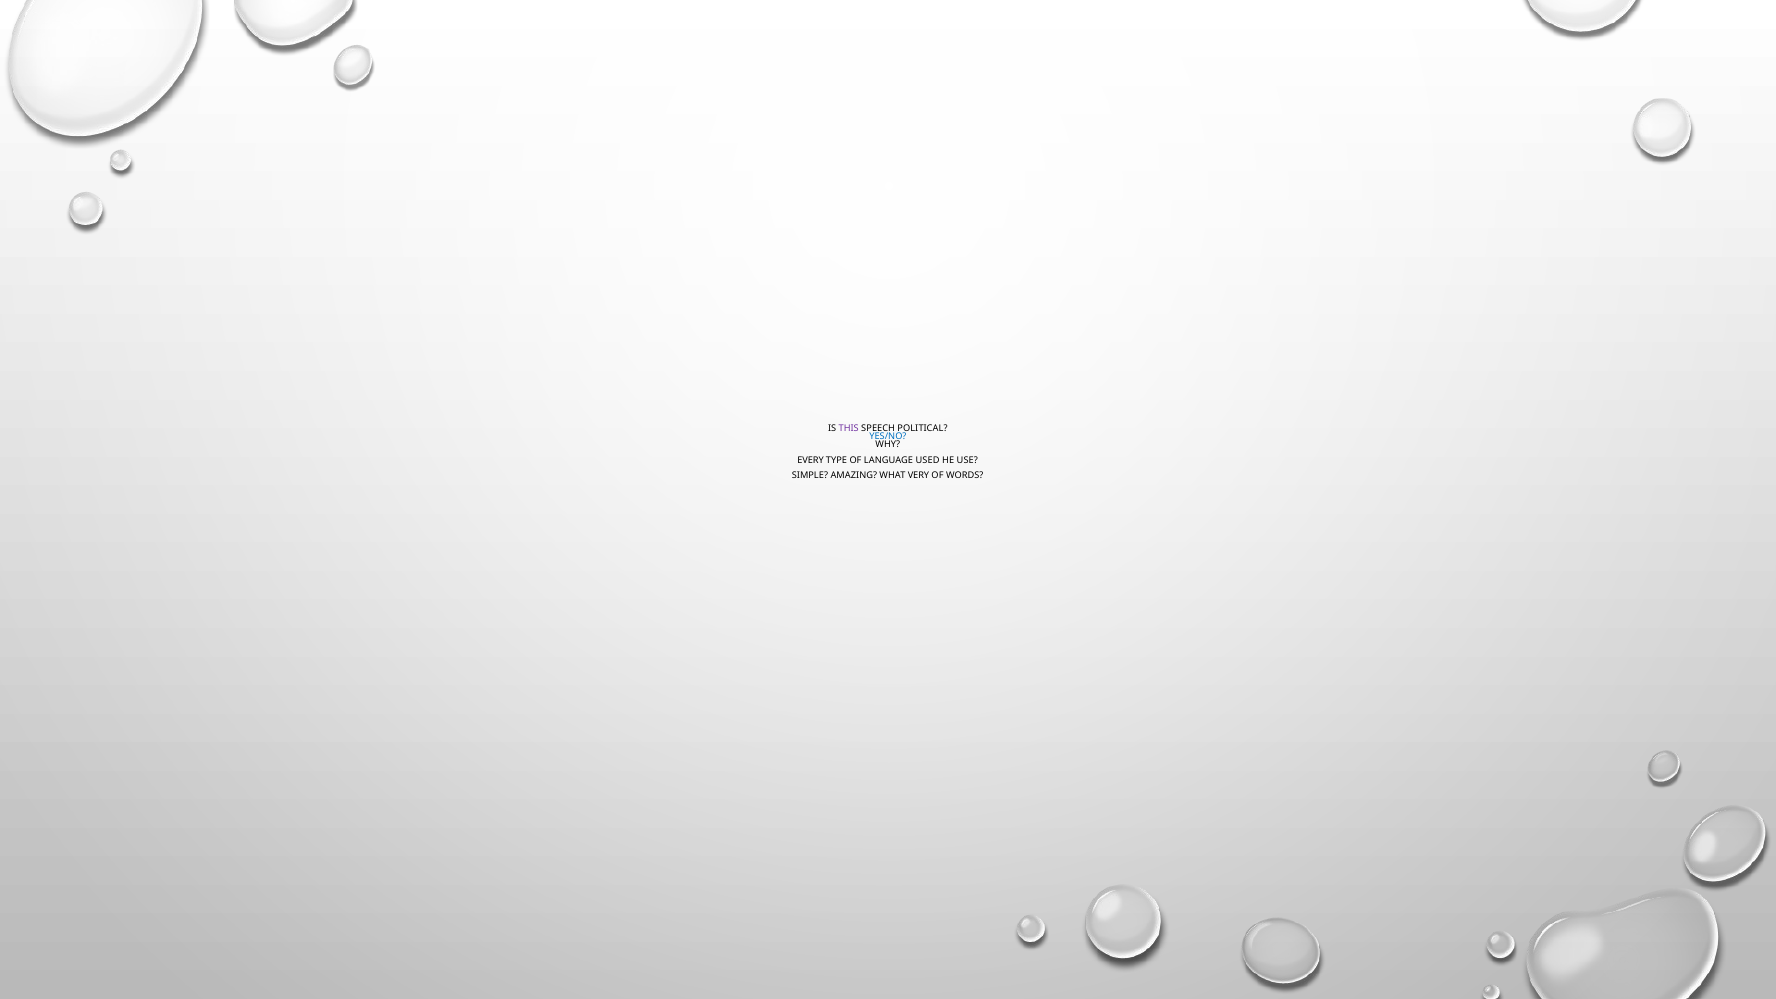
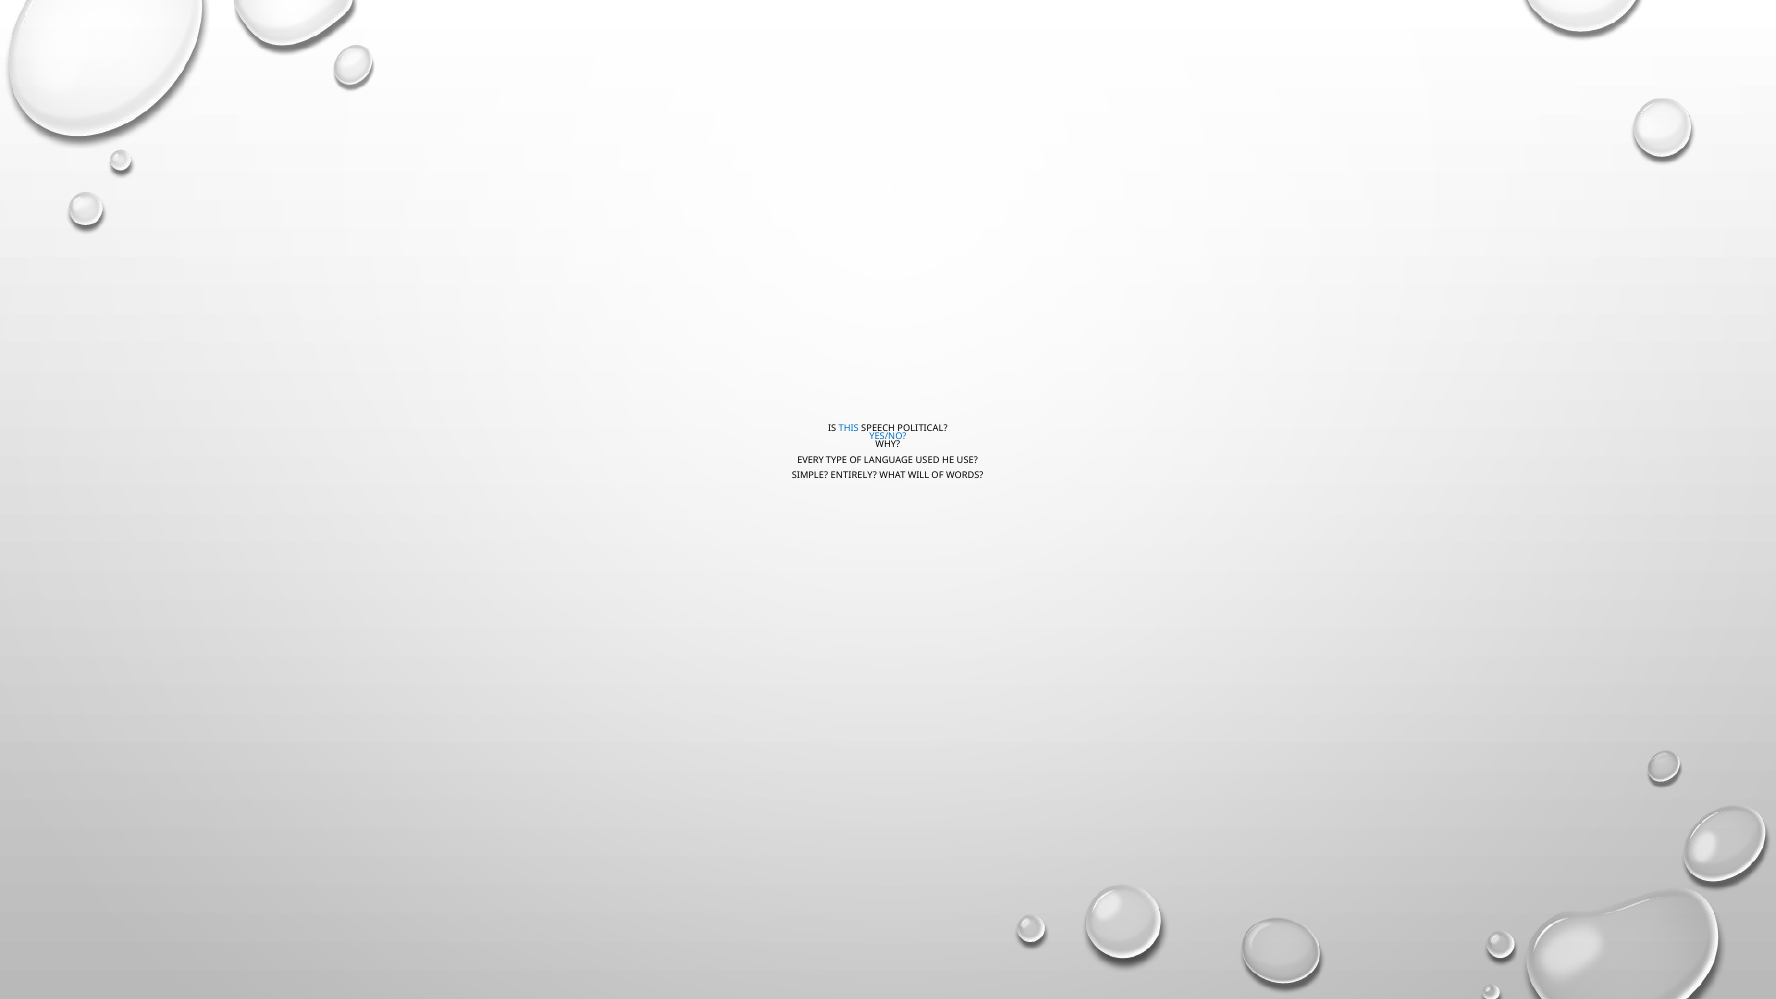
THIS colour: purple -> blue (849, 428)
AMAZING: AMAZING -> ENTIRELY (854, 476)
VERY: VERY -> WILL (918, 476)
